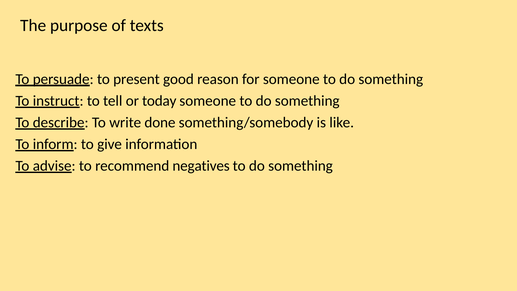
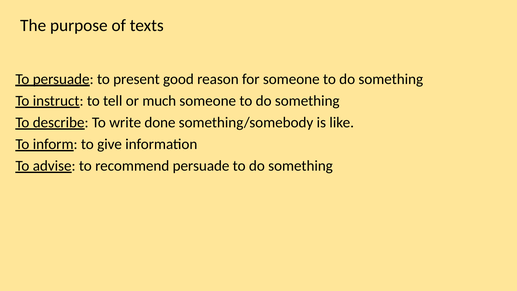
today: today -> much (159, 101)
recommend negatives: negatives -> persuade (201, 166)
